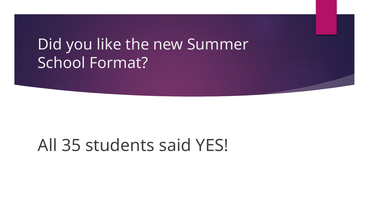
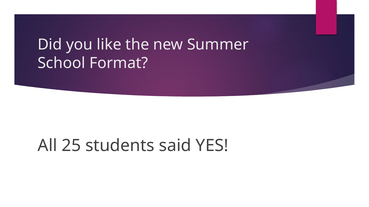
35: 35 -> 25 (71, 146)
